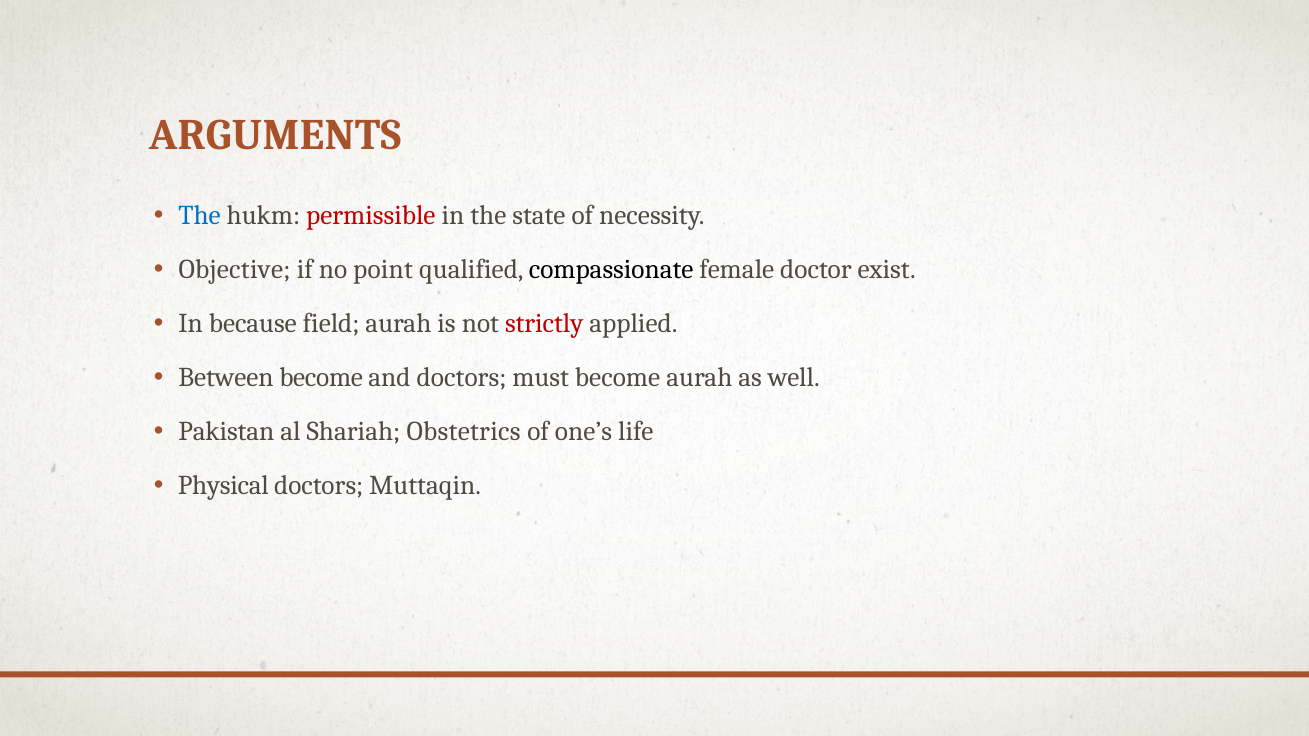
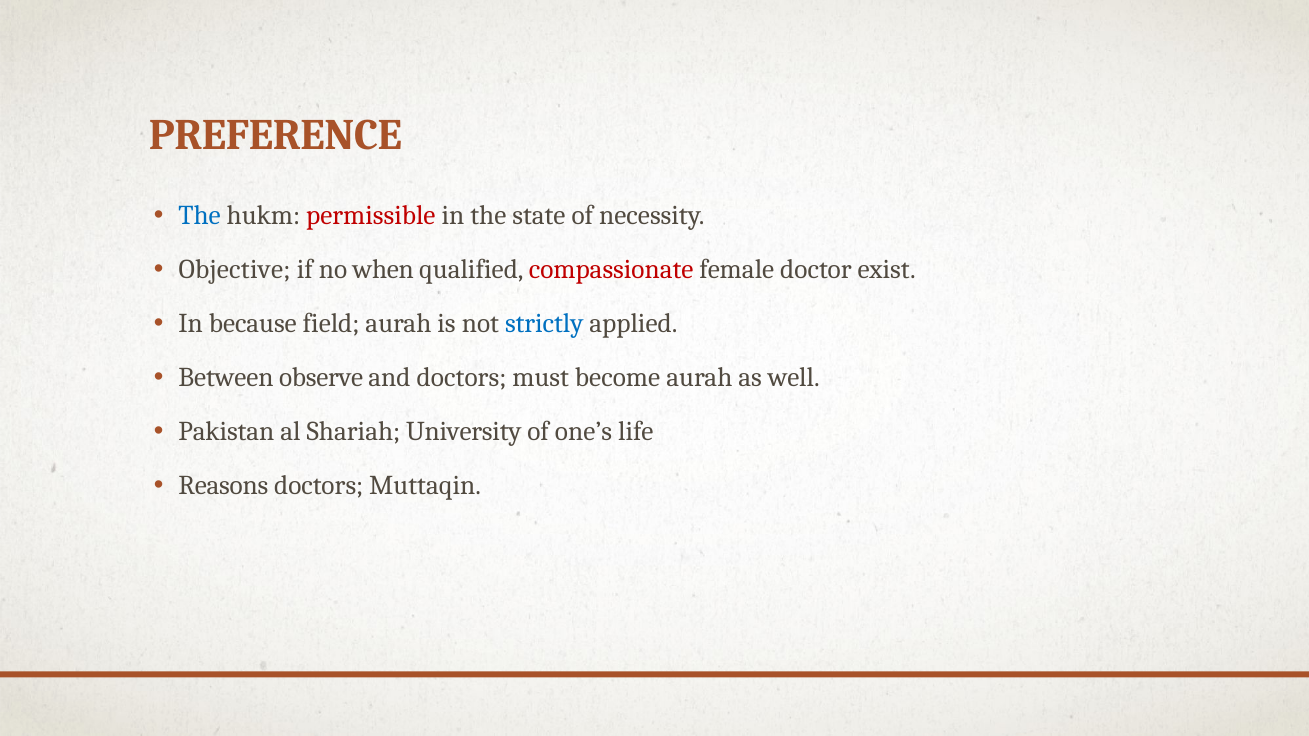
ARGUMENTS: ARGUMENTS -> PREFERENCE (275, 135)
point: point -> when (383, 270)
compassionate colour: black -> red (611, 270)
strictly colour: red -> blue (544, 324)
Between become: become -> observe (321, 378)
Obstetrics: Obstetrics -> University (464, 432)
Physical: Physical -> Reasons (223, 486)
